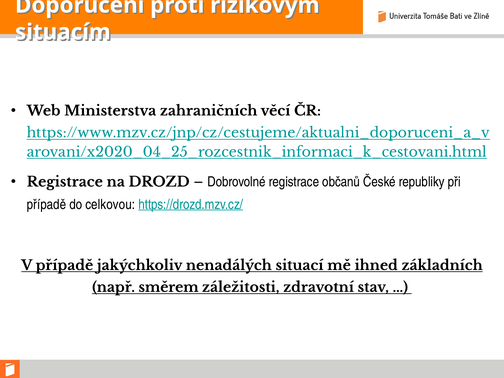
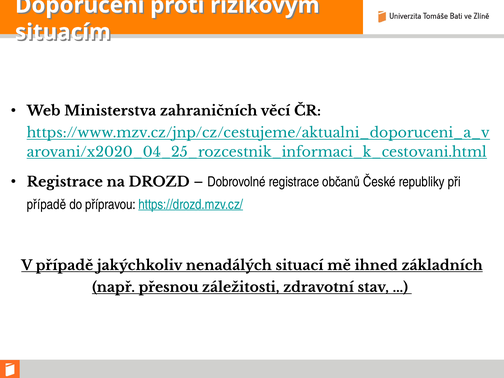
celkovou: celkovou -> přípravou (110, 204)
směrem: směrem -> přesnou (169, 287)
